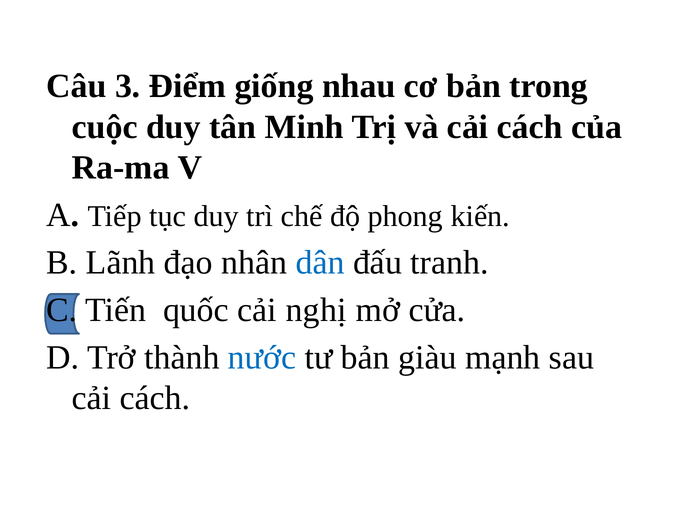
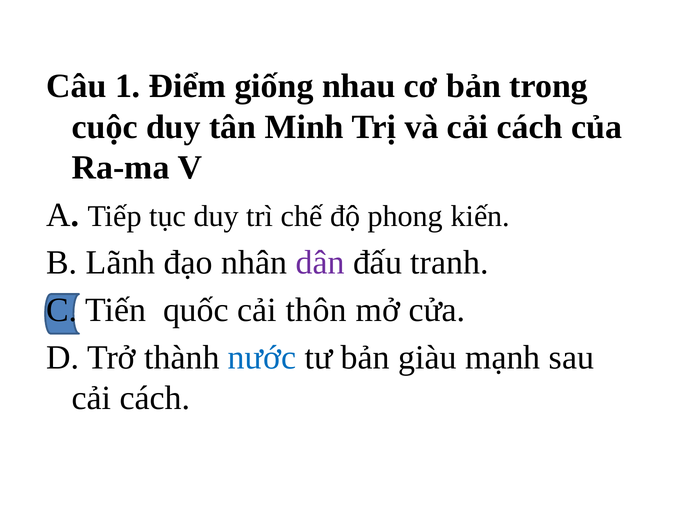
3: 3 -> 1 (128, 86)
dân colour: blue -> purple (320, 262)
nghị: nghị -> thôn (316, 310)
